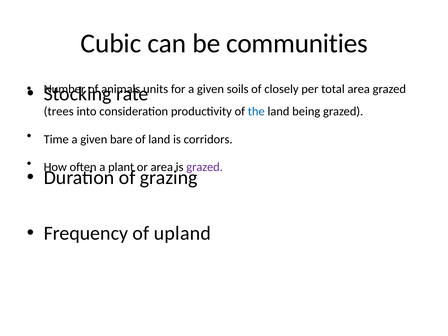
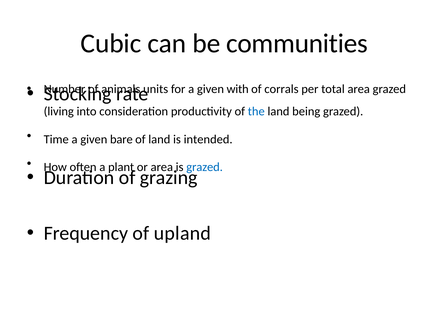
soils: soils -> with (238, 89)
closely: closely -> corrals (281, 89)
trees: trees -> living (59, 111)
corridors: corridors -> intended (208, 139)
grazed colour: purple -> blue (205, 167)
